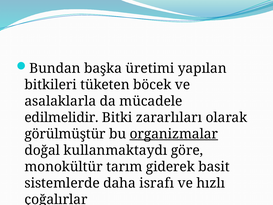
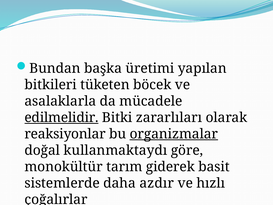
edilmelidir underline: none -> present (62, 117)
görülmüştür: görülmüştür -> reaksiyonlar (65, 134)
israfı: israfı -> azdır (157, 183)
